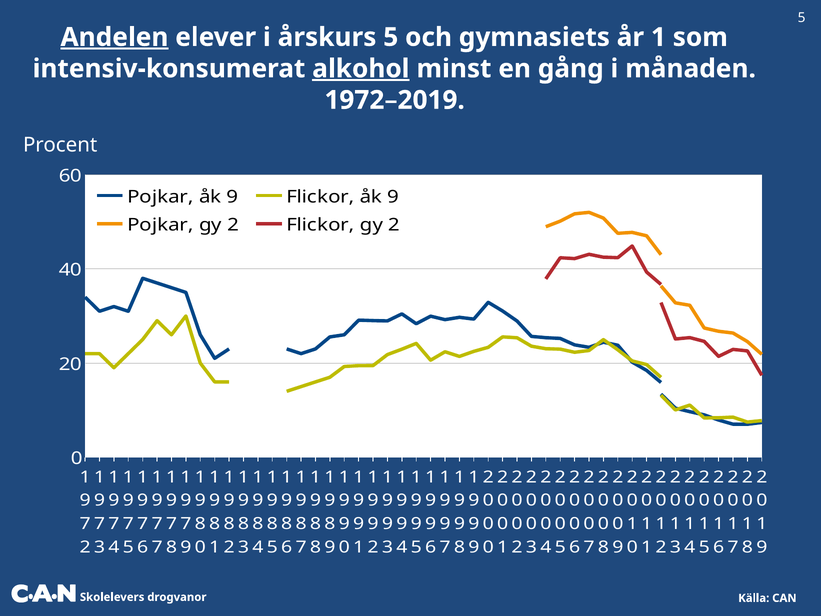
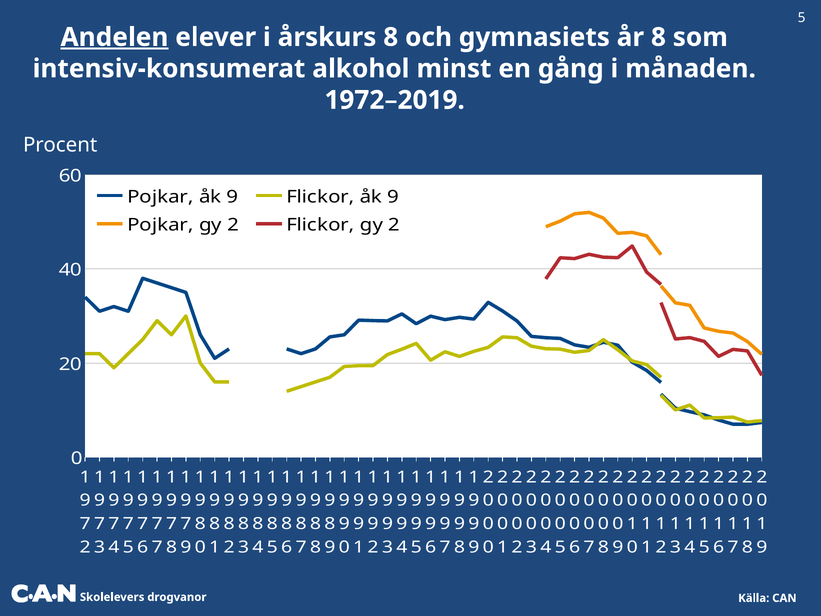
årskurs 5: 5 -> 8 (391, 37)
år 1: 1 -> 8 (658, 37)
alkohol underline: present -> none (361, 69)
